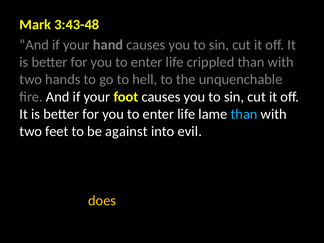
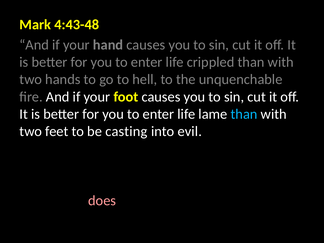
3:43-48: 3:43-48 -> 4:43-48 (77, 25)
against: against -> casting (126, 131)
does colour: yellow -> pink (102, 201)
